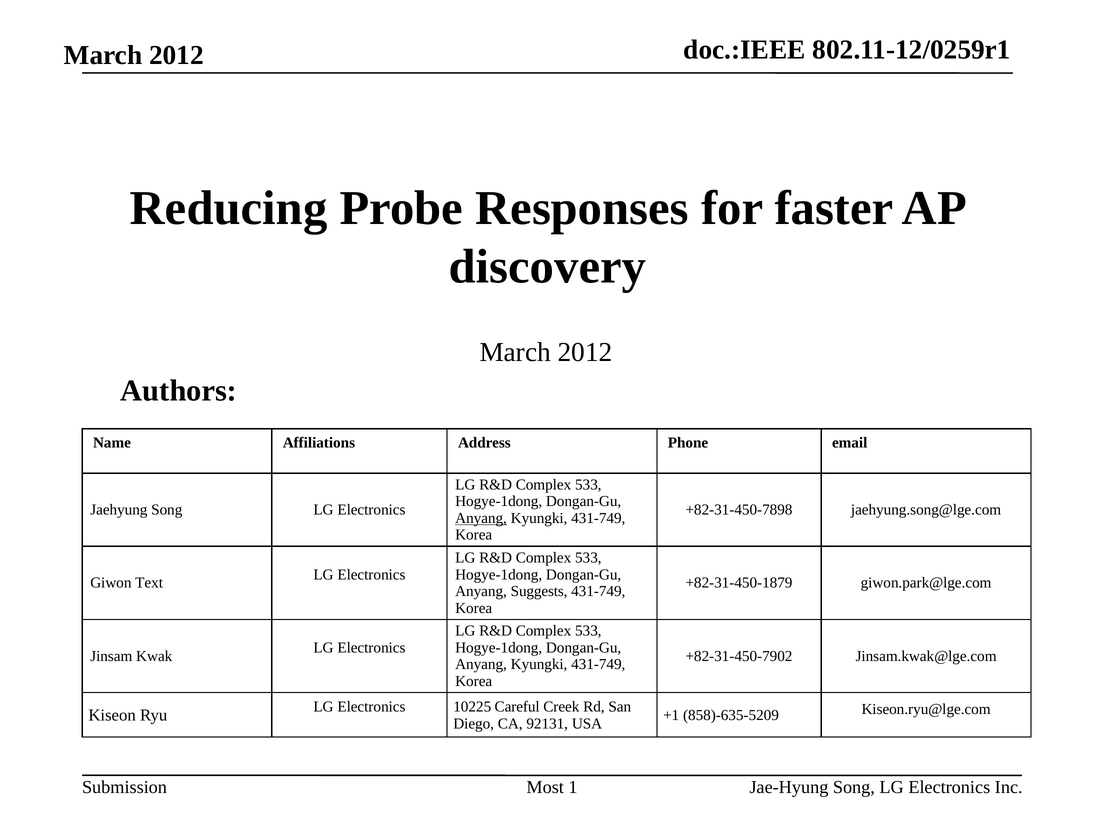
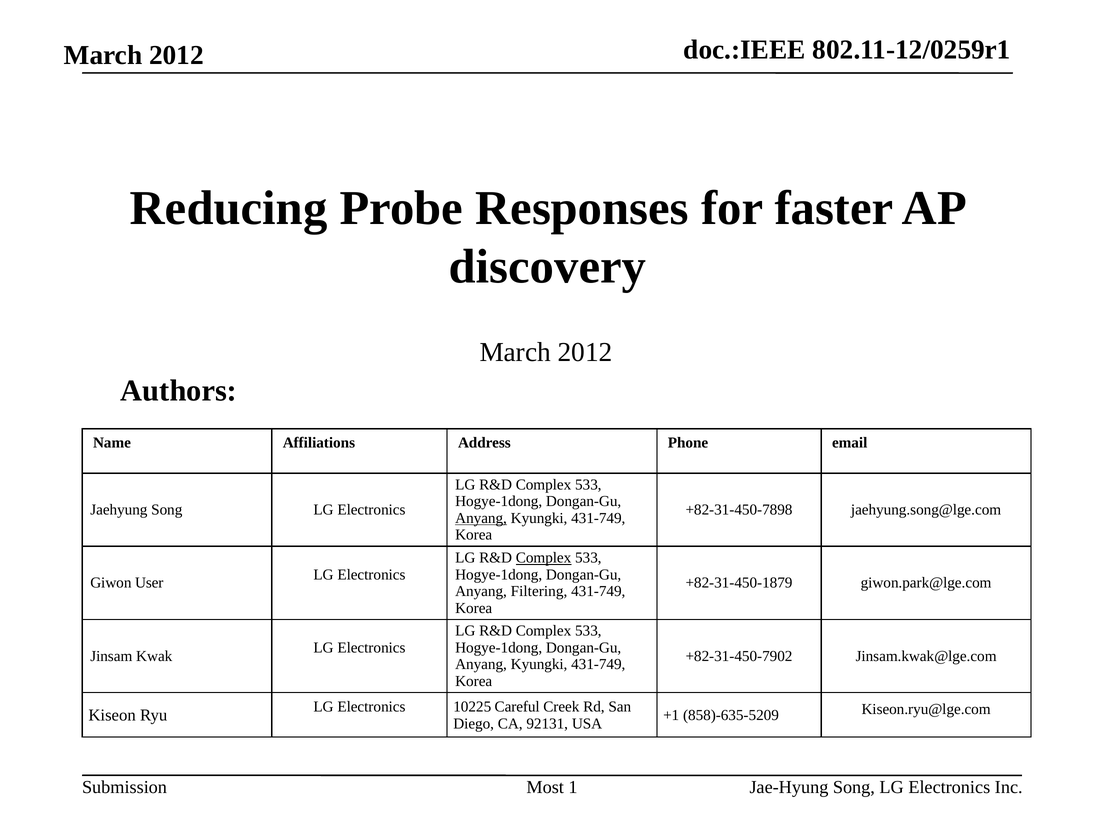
Complex underline: none -> present (544, 558)
Text: Text -> User (149, 583)
Suggests: Suggests -> Filtering (539, 591)
